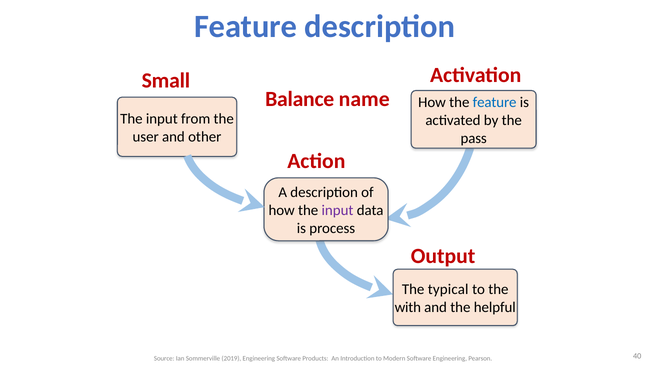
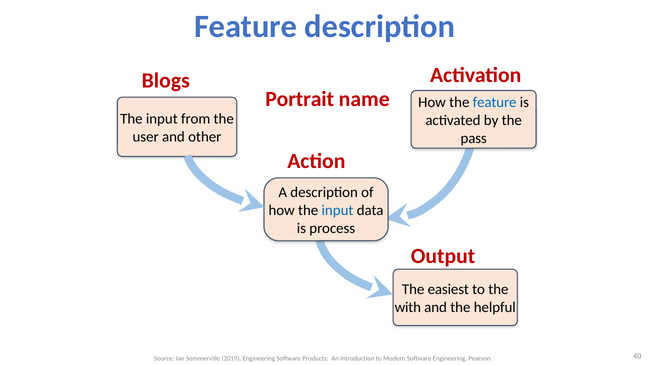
Small: Small -> Blogs (166, 81)
Balance: Balance -> Portrait (300, 100)
input colour: purple -> blue (337, 211)
typical: typical -> easiest (448, 290)
